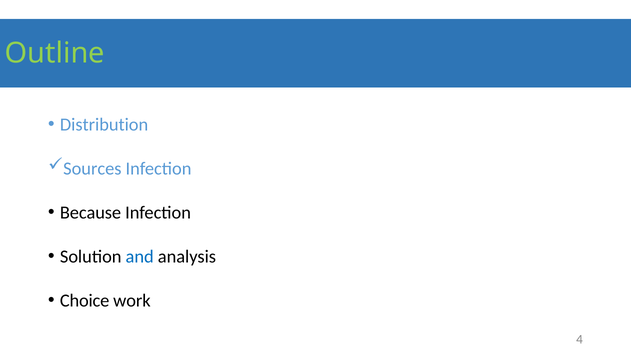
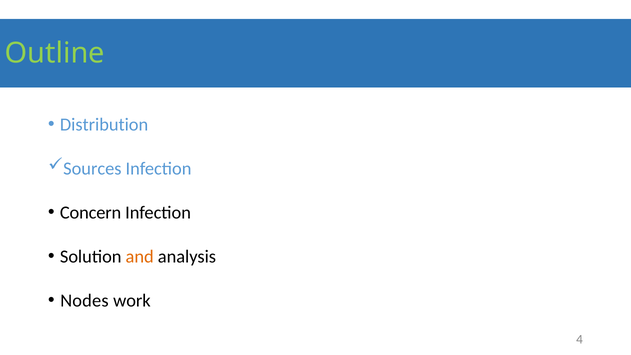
Because: Because -> Concern (91, 213)
and colour: blue -> orange (140, 257)
Choice: Choice -> Nodes (84, 301)
